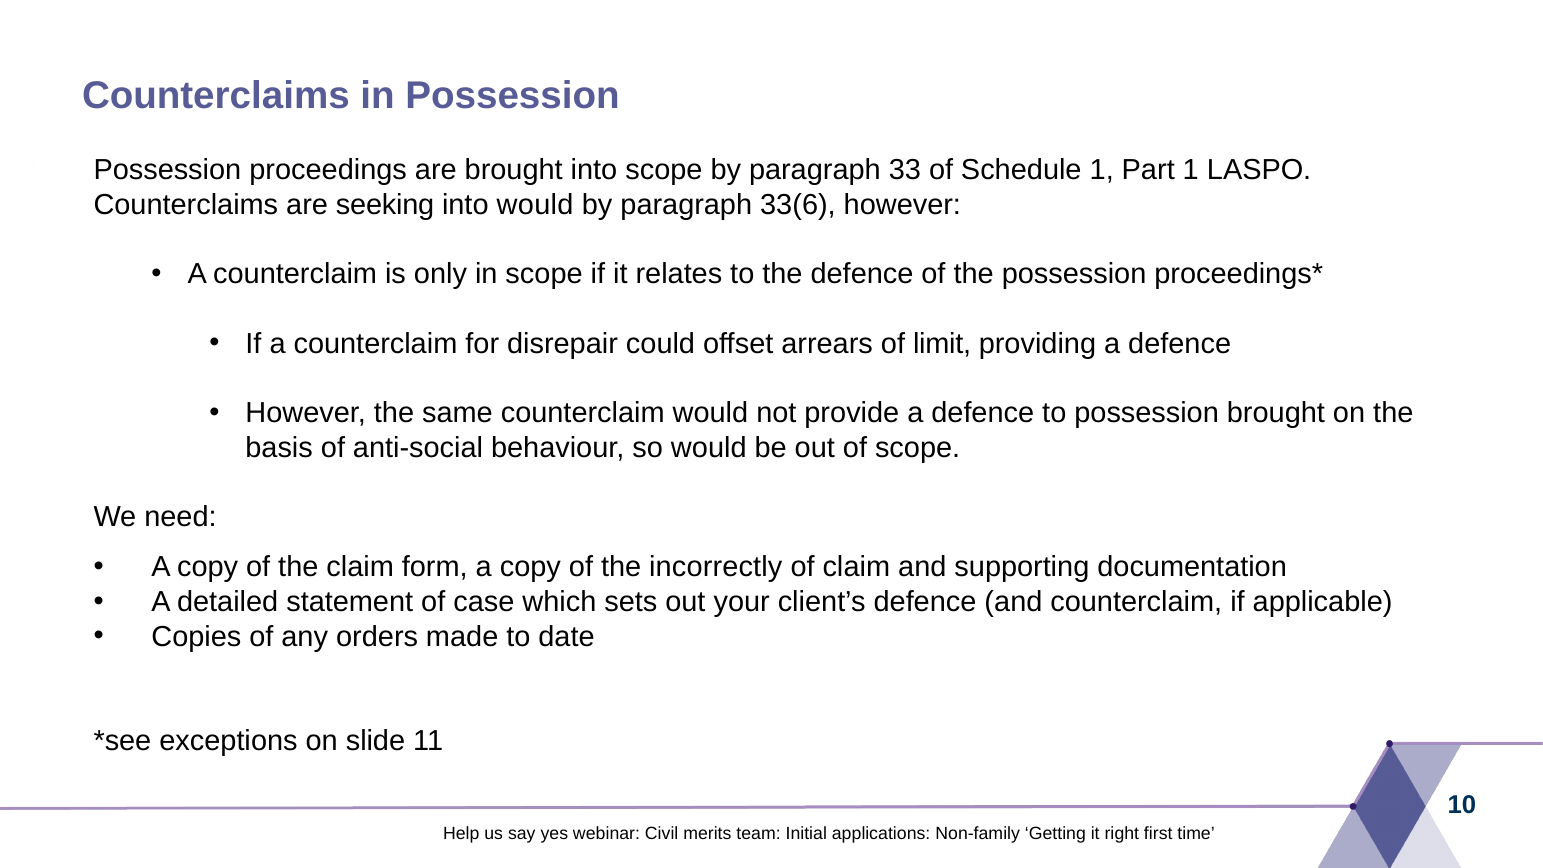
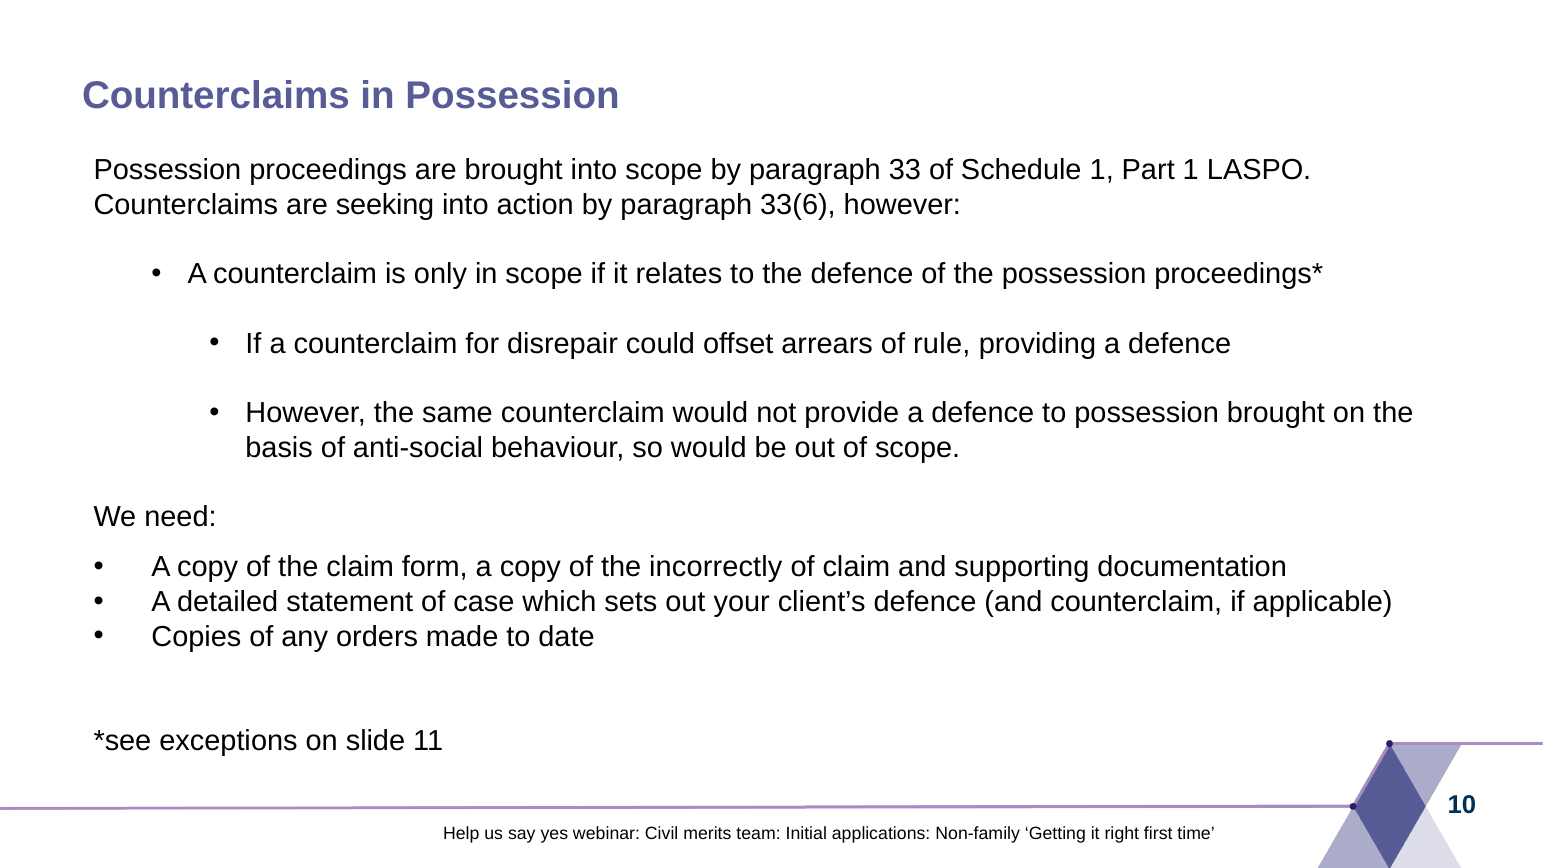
into would: would -> action (535, 205)
limit: limit -> rule (942, 344)
